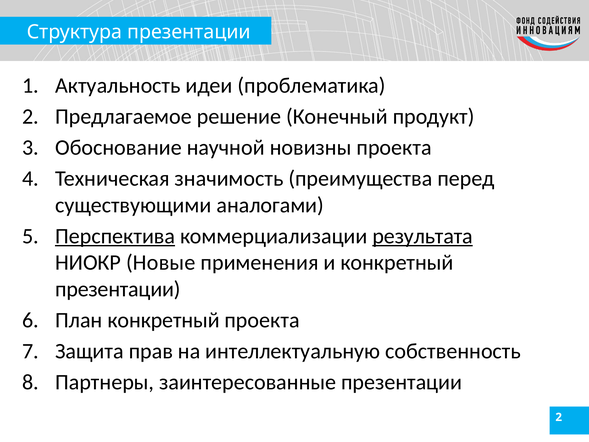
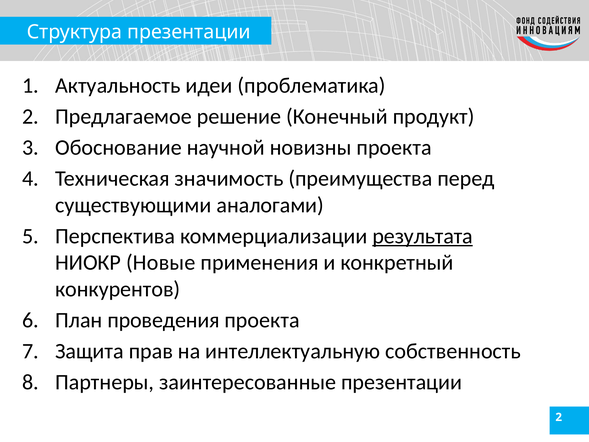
Перспектива underline: present -> none (115, 236)
презентации: презентации -> конкурентов (118, 289)
План конкретный: конкретный -> проведения (164, 320)
